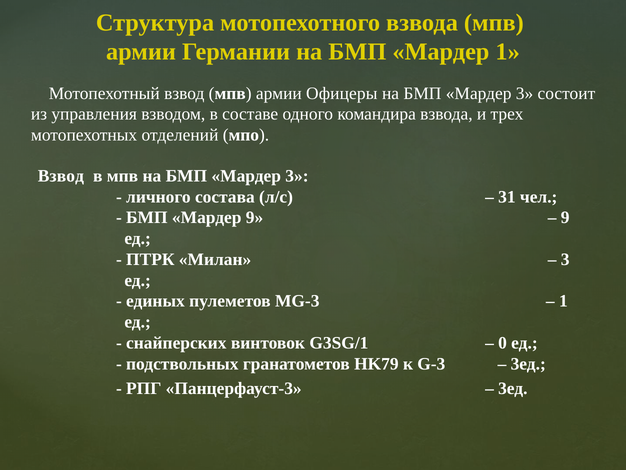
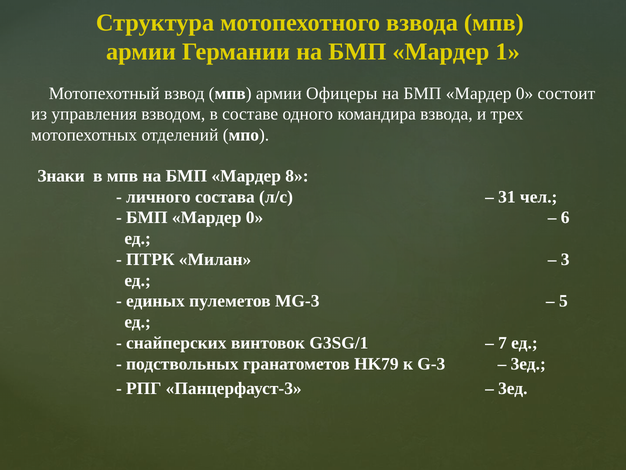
3: 3 -> 0 (525, 93)
Взвод: Взвод -> Знаки (61, 176)
3: 3 -> 8 (297, 176)
9: 9 -> 0 (255, 217)
9: 9 -> 6 (565, 217)
1: 1 -> 5 (563, 301)
0: 0 -> 7 (503, 343)
